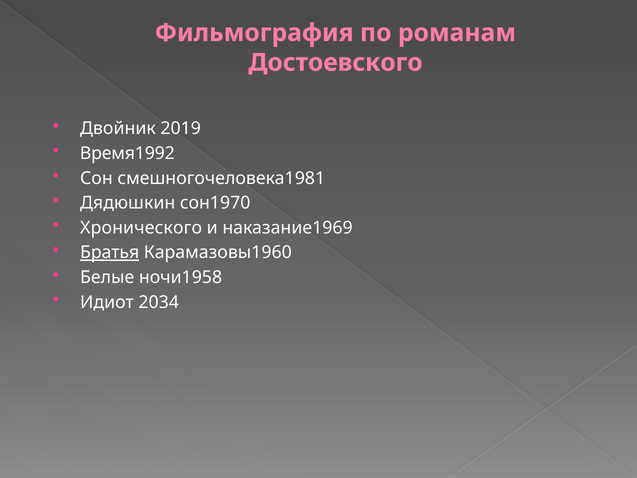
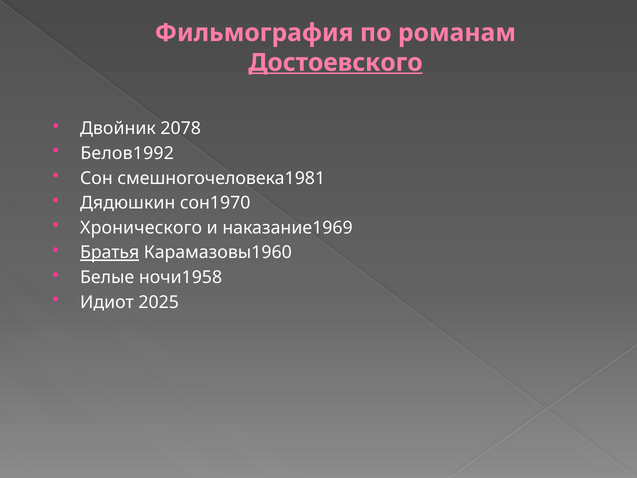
Достоевского underline: none -> present (335, 63)
2019: 2019 -> 2078 (181, 128)
Время1992: Время1992 -> Белов1992 (127, 153)
2034: 2034 -> 2025 (159, 302)
